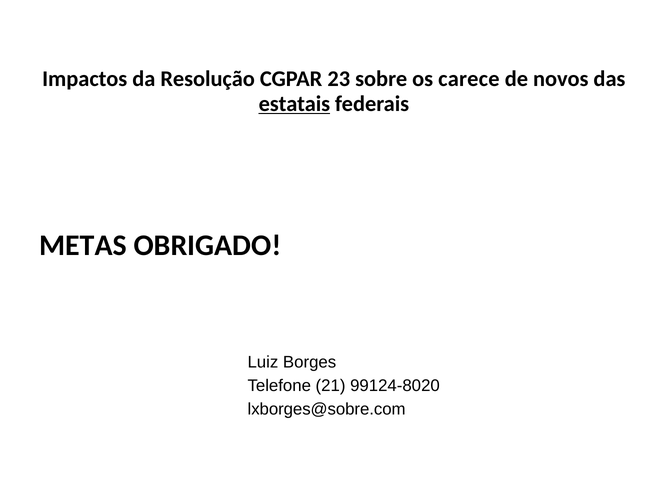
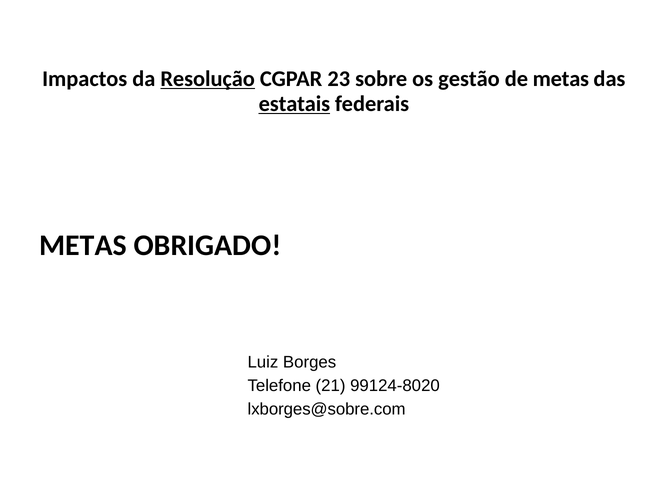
Resolução underline: none -> present (208, 79)
carece: carece -> gestão (469, 79)
de novos: novos -> metas (561, 79)
